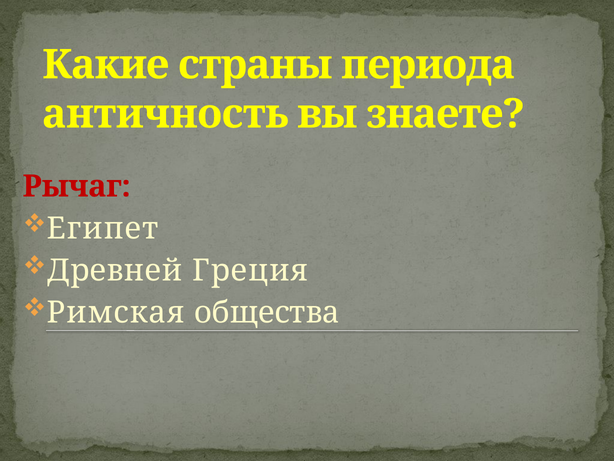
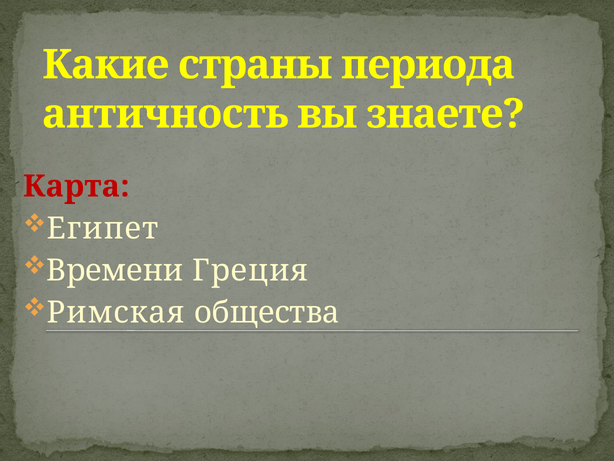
Рычаг: Рычаг -> Карта (76, 186)
Древней: Древней -> Времени (115, 270)
